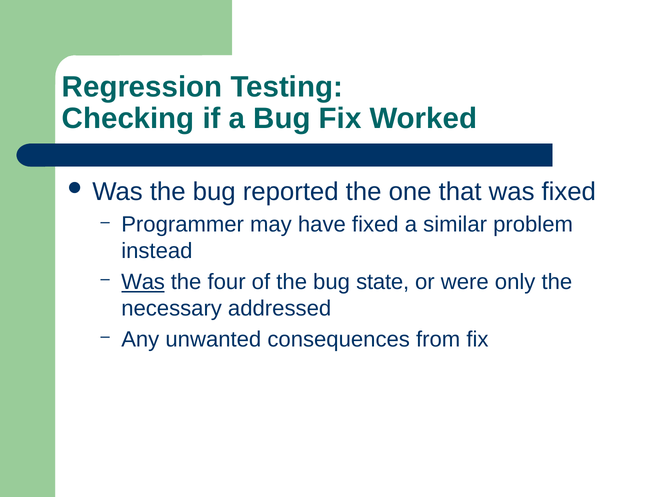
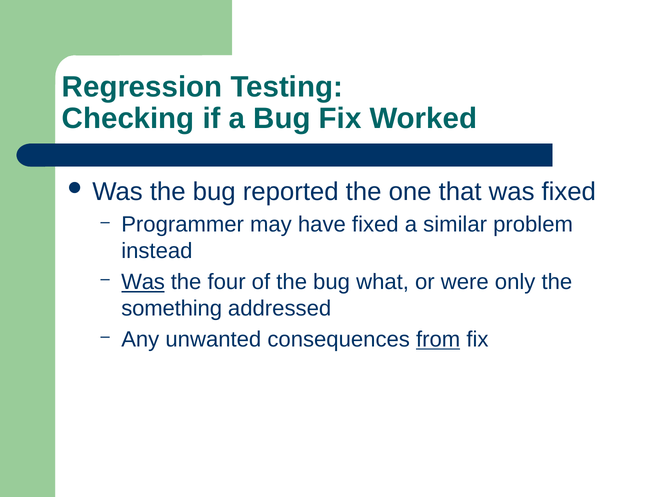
state: state -> what (383, 282)
necessary: necessary -> something (172, 309)
from underline: none -> present (438, 340)
